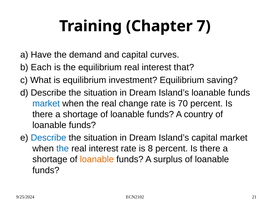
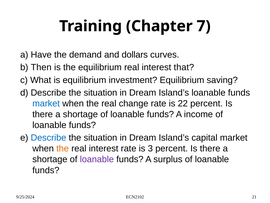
and capital: capital -> dollars (135, 55)
Each: Each -> Then (41, 67)
70: 70 -> 22 (183, 103)
country: country -> income (198, 114)
the colour: blue -> orange (63, 148)
8: 8 -> 3 (150, 148)
loanable colour: orange -> purple (97, 159)
